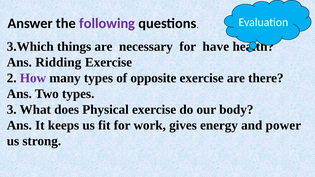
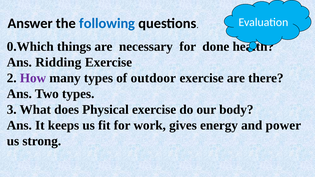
following colour: purple -> blue (107, 23)
3.Which: 3.Which -> 0.Which (30, 47)
have: have -> done (216, 47)
opposite: opposite -> outdoor (153, 78)
